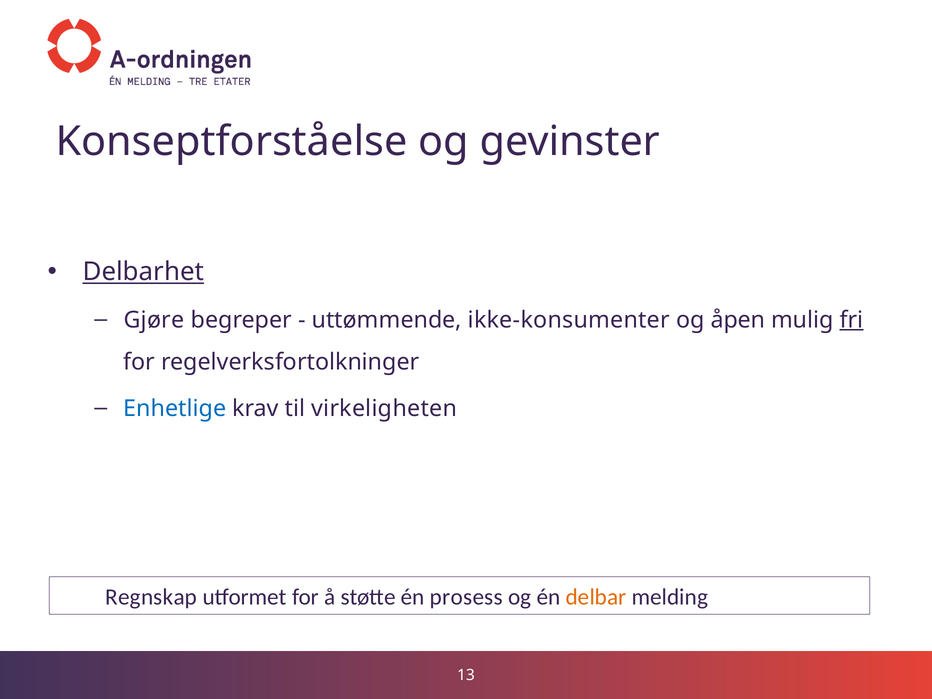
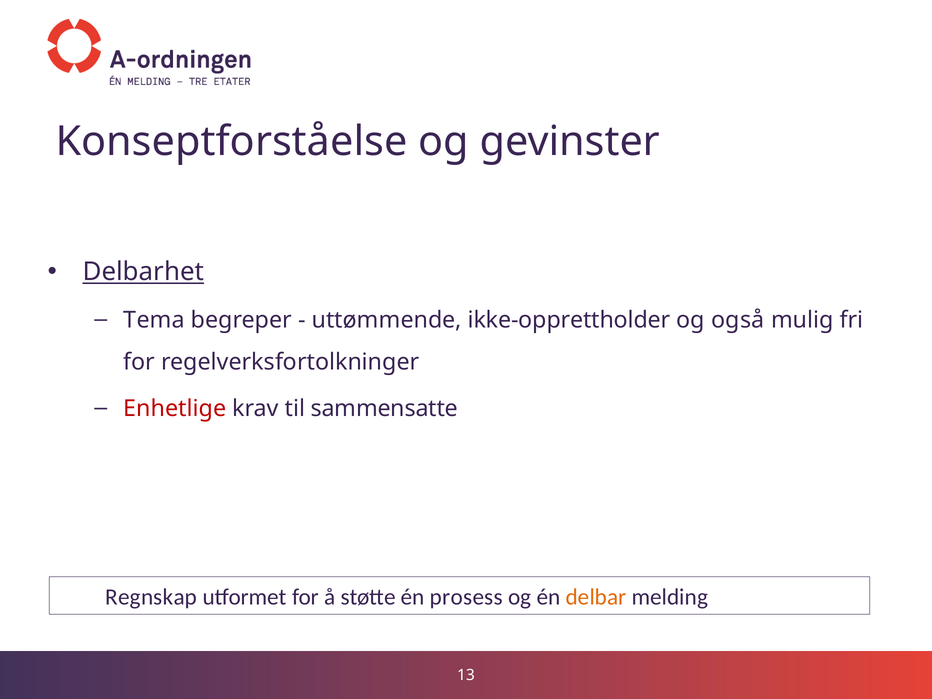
Gjøre: Gjøre -> Tema (154, 320)
ikke-konsumenter: ikke-konsumenter -> ikke-opprettholder (569, 320)
åpen: åpen -> også (738, 320)
fri underline: present -> none (852, 320)
Enhetlige colour: blue -> red (175, 408)
virkeligheten: virkeligheten -> sammensatte (384, 408)
